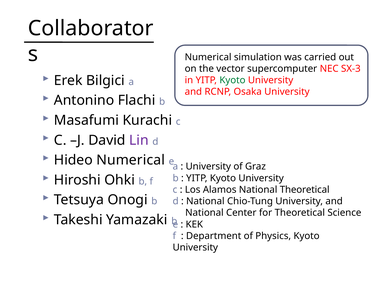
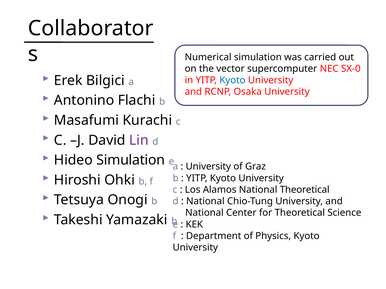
SX-3: SX-3 -> SX-0 (351, 69)
Kyoto colour: green -> blue (232, 80)
Hideo Numerical: Numerical -> Simulation (131, 160)
